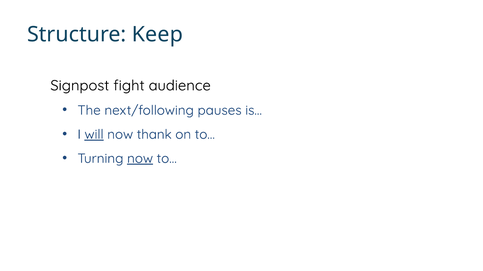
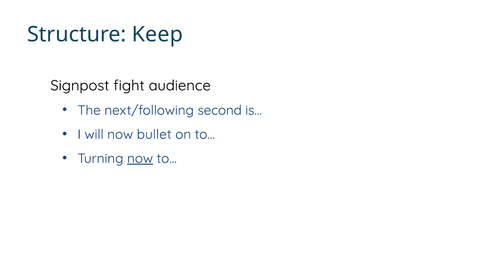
pauses: pauses -> second (220, 111)
will underline: present -> none (94, 135)
thank: thank -> bullet (154, 135)
